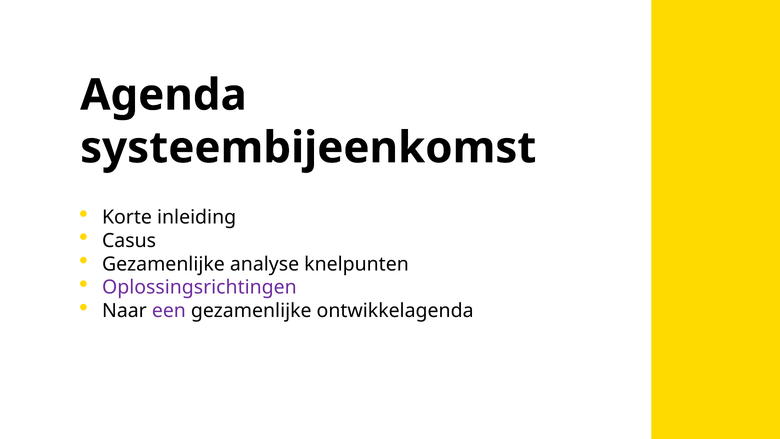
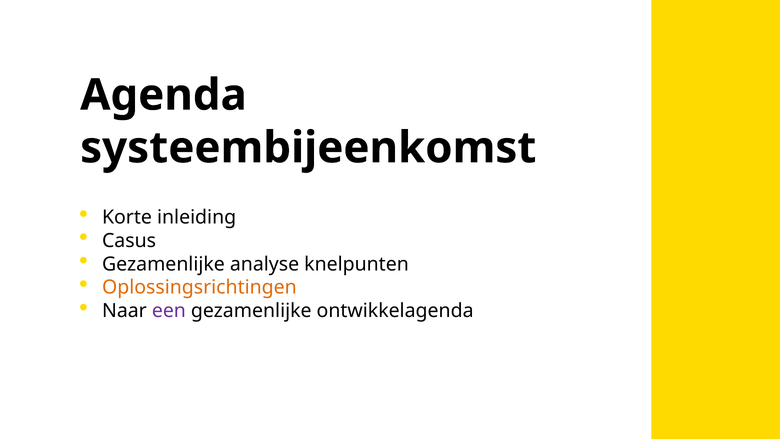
Oplossingsrichtingen colour: purple -> orange (199, 287)
